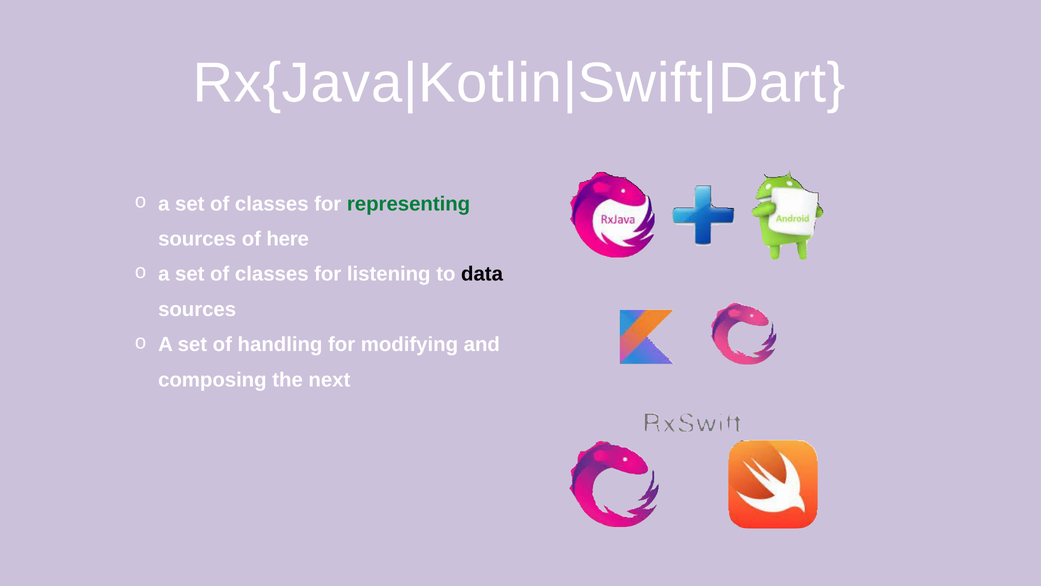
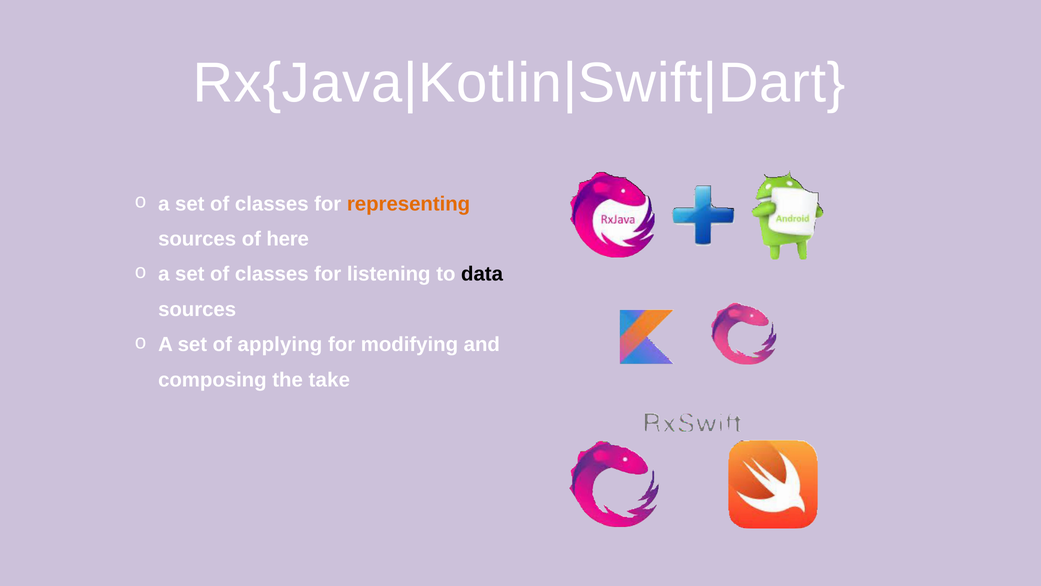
representing colour: green -> orange (409, 204)
handling: handling -> applying (280, 344)
next: next -> take (329, 380)
